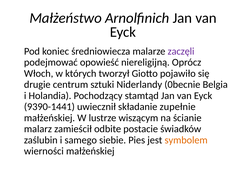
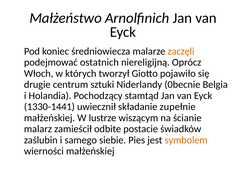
zaczęli colour: purple -> orange (181, 51)
opowieść: opowieść -> ostatnich (99, 62)
9390-1441: 9390-1441 -> 1330-1441 (49, 106)
